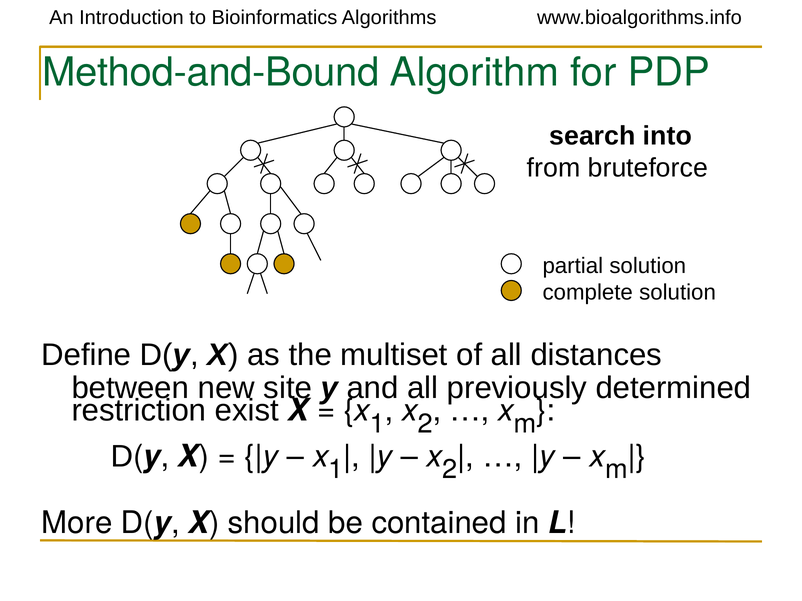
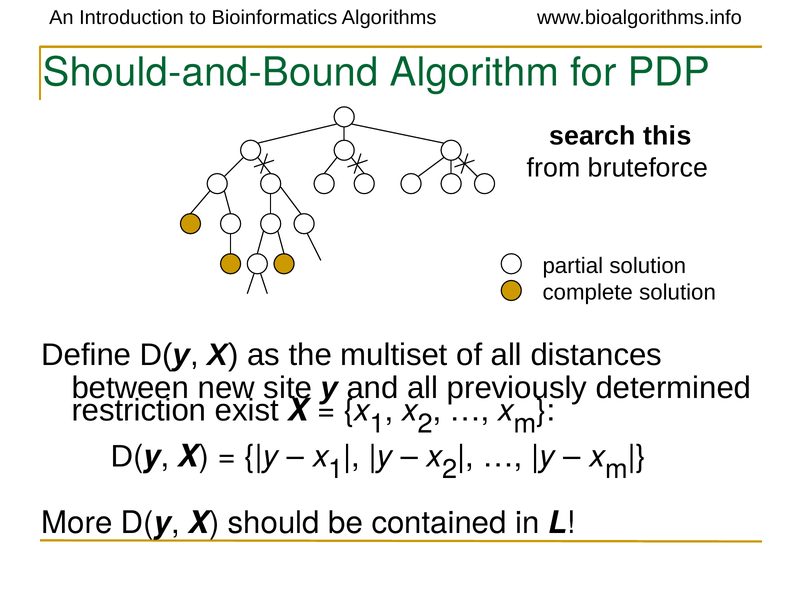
Method-and-Bound: Method-and-Bound -> Should-and-Bound (211, 72)
into: into -> this (667, 136)
